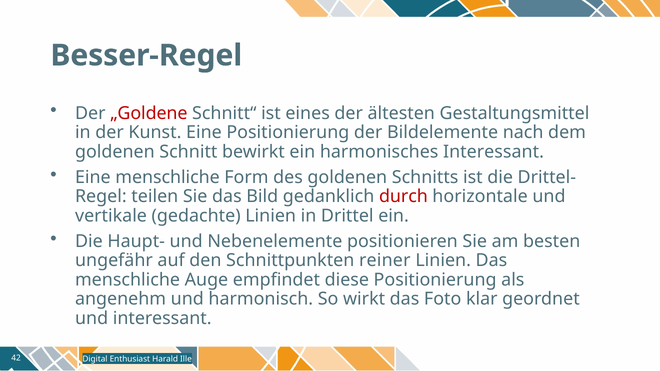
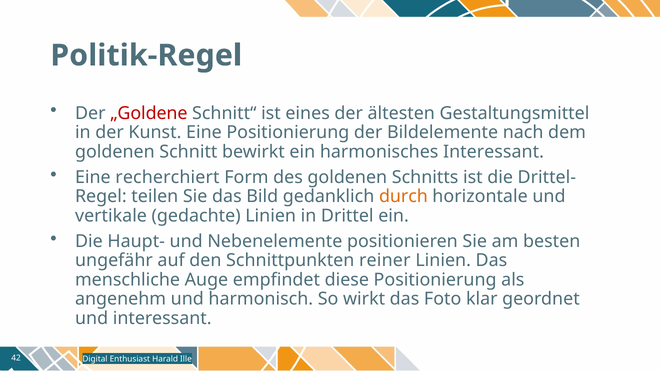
Besser-Regel: Besser-Regel -> Politik-Regel (146, 55)
Eine menschliche: menschliche -> recherchiert (167, 177)
durch colour: red -> orange (403, 197)
